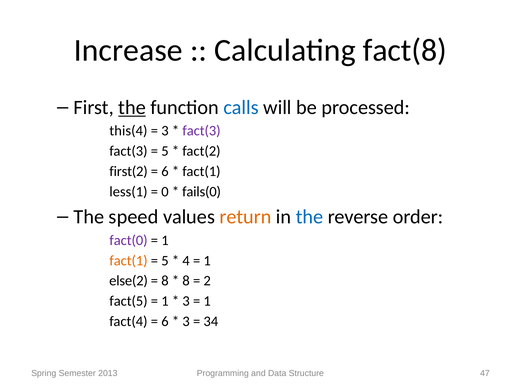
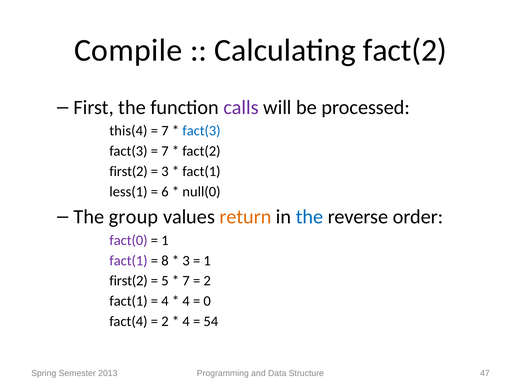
Increase: Increase -> Compile (128, 50)
Calculating fact(8: fact(8 -> fact(2 (405, 50)
the underline: present -> none (132, 107)
calls colour: blue -> purple (241, 107)
3: 3 -> 7 (165, 131)
fact(3 colour: purple -> blue (201, 131)
5: 5 -> 7 (165, 151)
6: 6 -> 3 (165, 171)
0: 0 -> 6 (165, 191)
fails(0: fails(0 -> null(0 (201, 191)
speed: speed -> group (134, 217)
fact(1 colour: orange -> purple (128, 260)
5: 5 -> 8 (165, 260)
4: 4 -> 3 (186, 260)
else(2: else(2 -> first(2 (129, 281)
8: 8 -> 5 (165, 281)
8: 8 -> 7 (186, 281)
fact(5: fact(5 -> fact(1 (128, 301)
1: 1 -> 4 (165, 301)
3: 3 -> 4 (186, 301)
1: 1 -> 0 (207, 301)
6: 6 -> 2 (165, 321)
3: 3 -> 4 (186, 321)
34: 34 -> 54 (211, 321)
